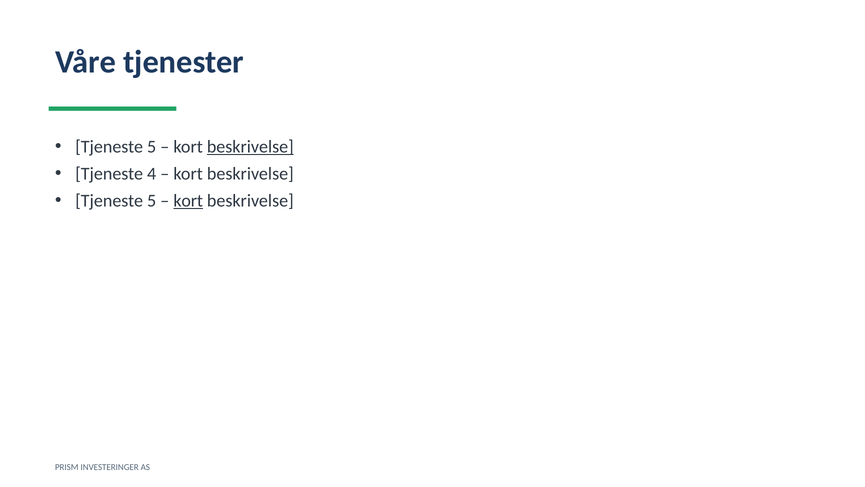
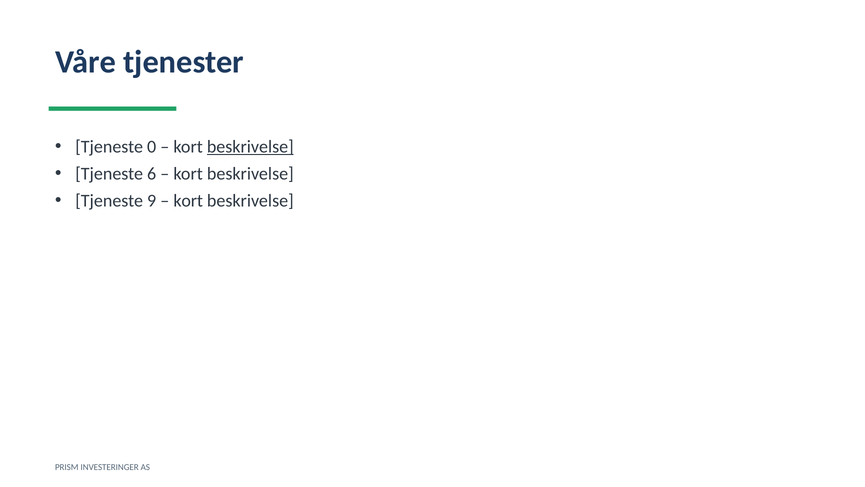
5: 5 -> 0 (152, 147)
4: 4 -> 6 (152, 174)
5: 5 -> 9 (152, 201)
kort underline: present -> none (188, 201)
